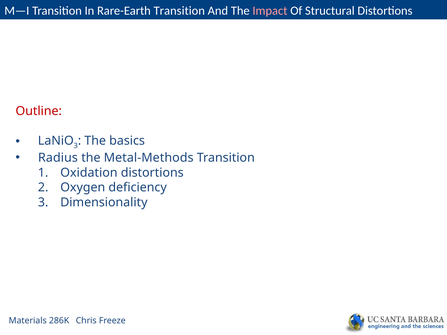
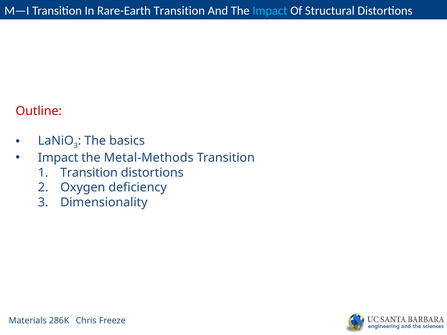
Impact colour: pink -> light blue (270, 11)
Radius: Radius -> Impact (58, 158)
Oxidation: Oxidation -> Transition (89, 173)
